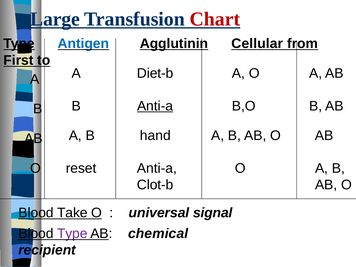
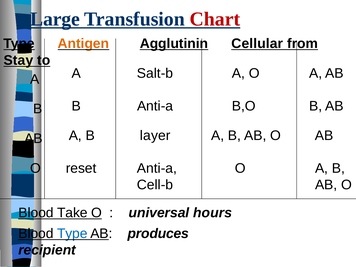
Antigen colour: blue -> orange (83, 44)
First: First -> Stay (18, 60)
Diet-b: Diet-b -> Salt-b (155, 73)
Anti-a underline: present -> none (155, 106)
hand: hand -> layer (155, 136)
Clot-b: Clot-b -> Cell-b (155, 185)
signal: signal -> hours (213, 213)
Type colour: purple -> blue (72, 234)
chemical: chemical -> produces (158, 234)
